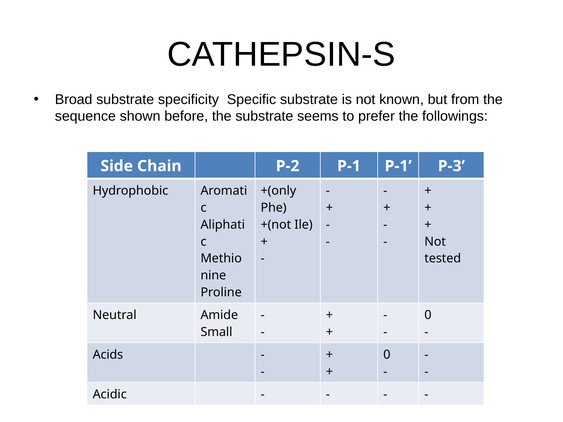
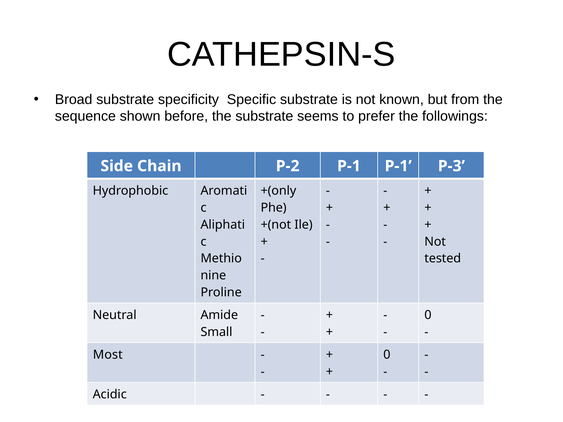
Acids: Acids -> Most (108, 355)
